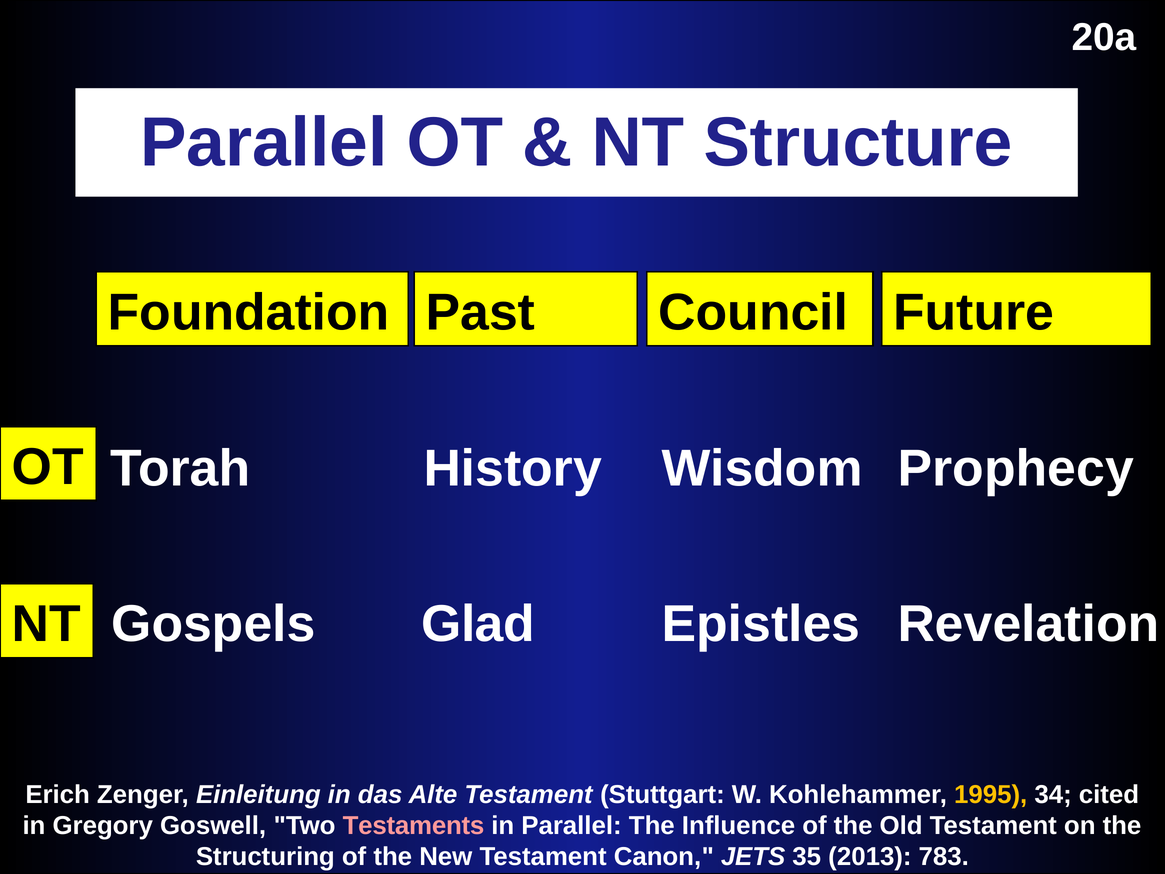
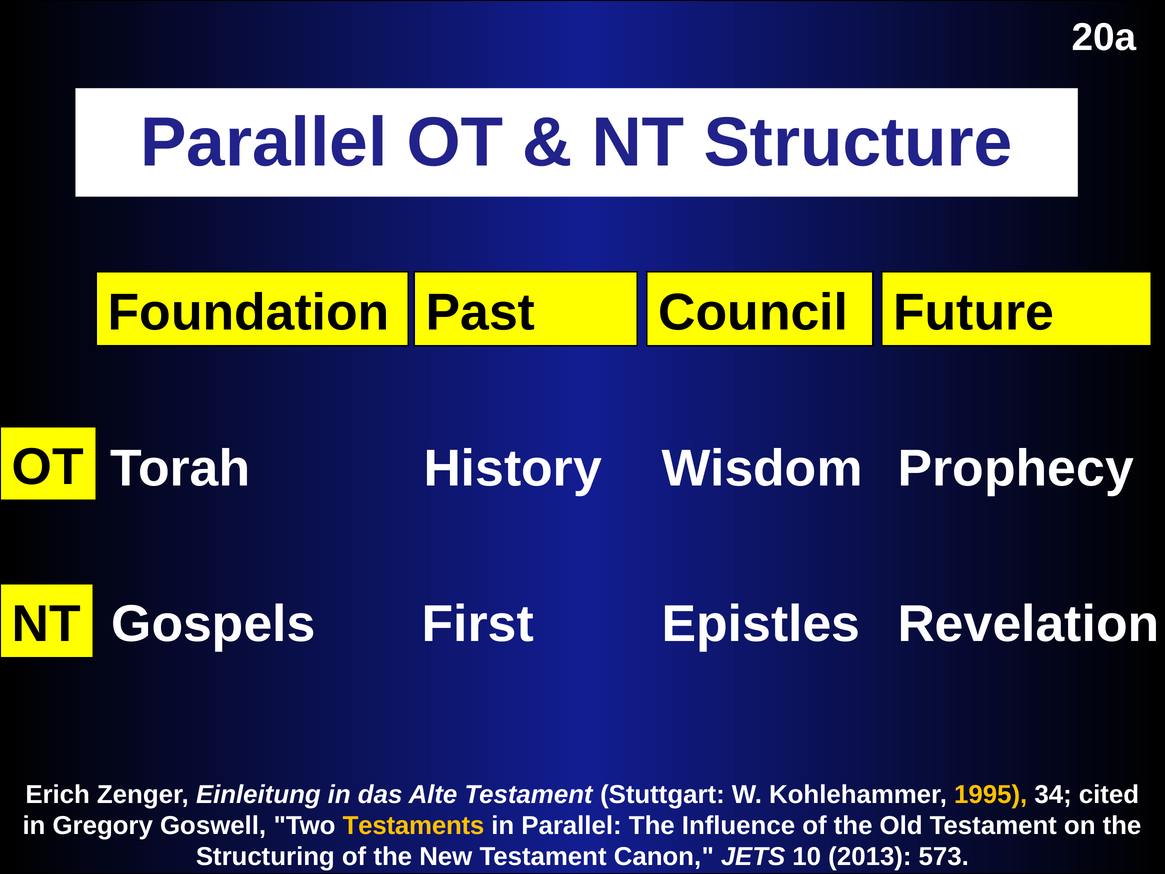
Glad: Glad -> First (478, 624)
Testaments colour: pink -> yellow (414, 826)
35: 35 -> 10 (807, 857)
783: 783 -> 573 (944, 857)
